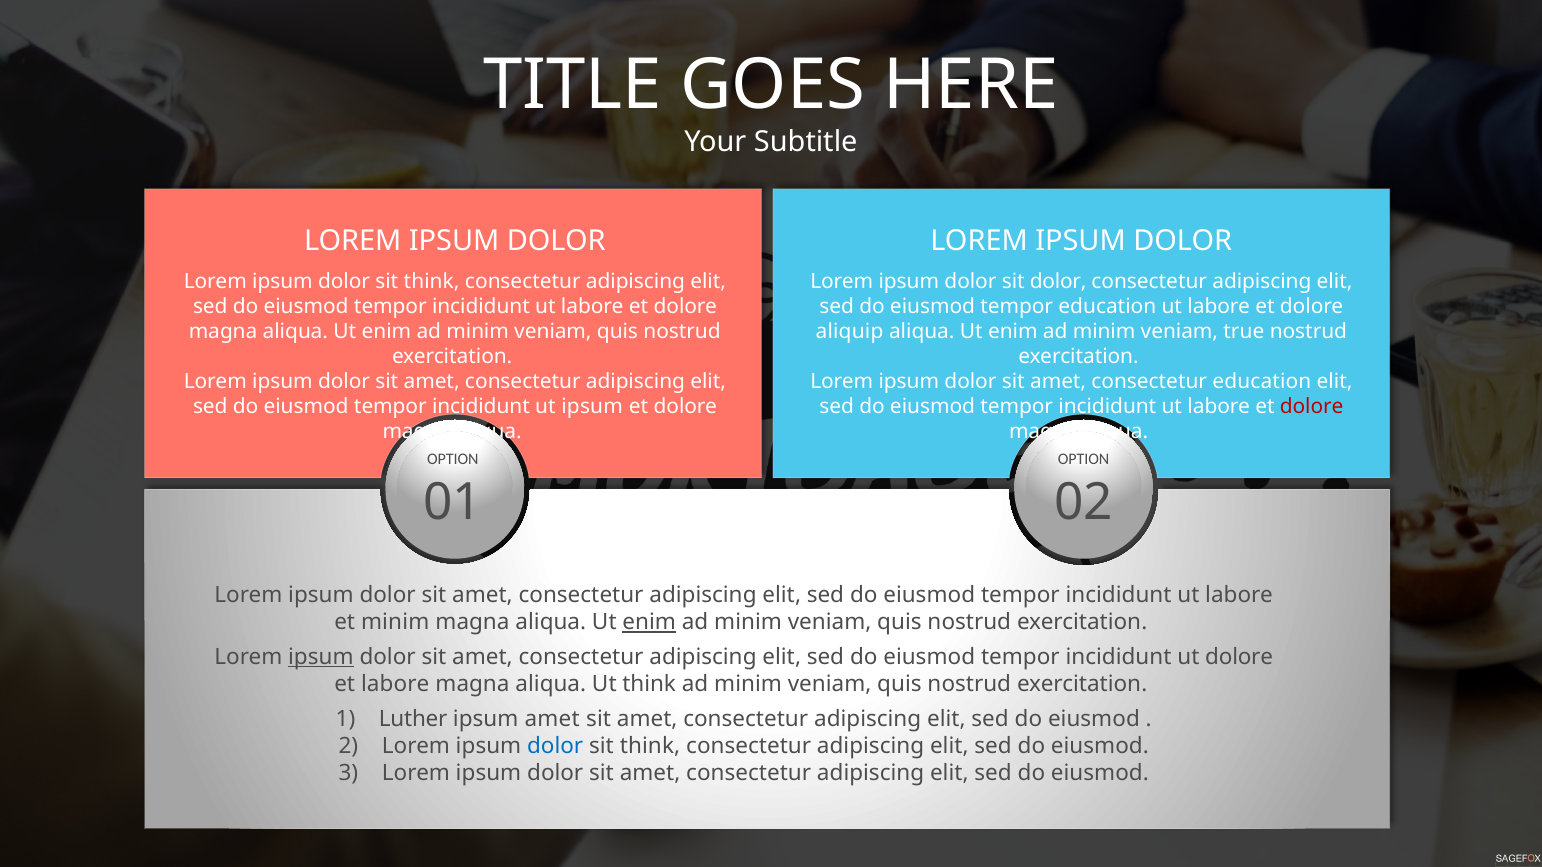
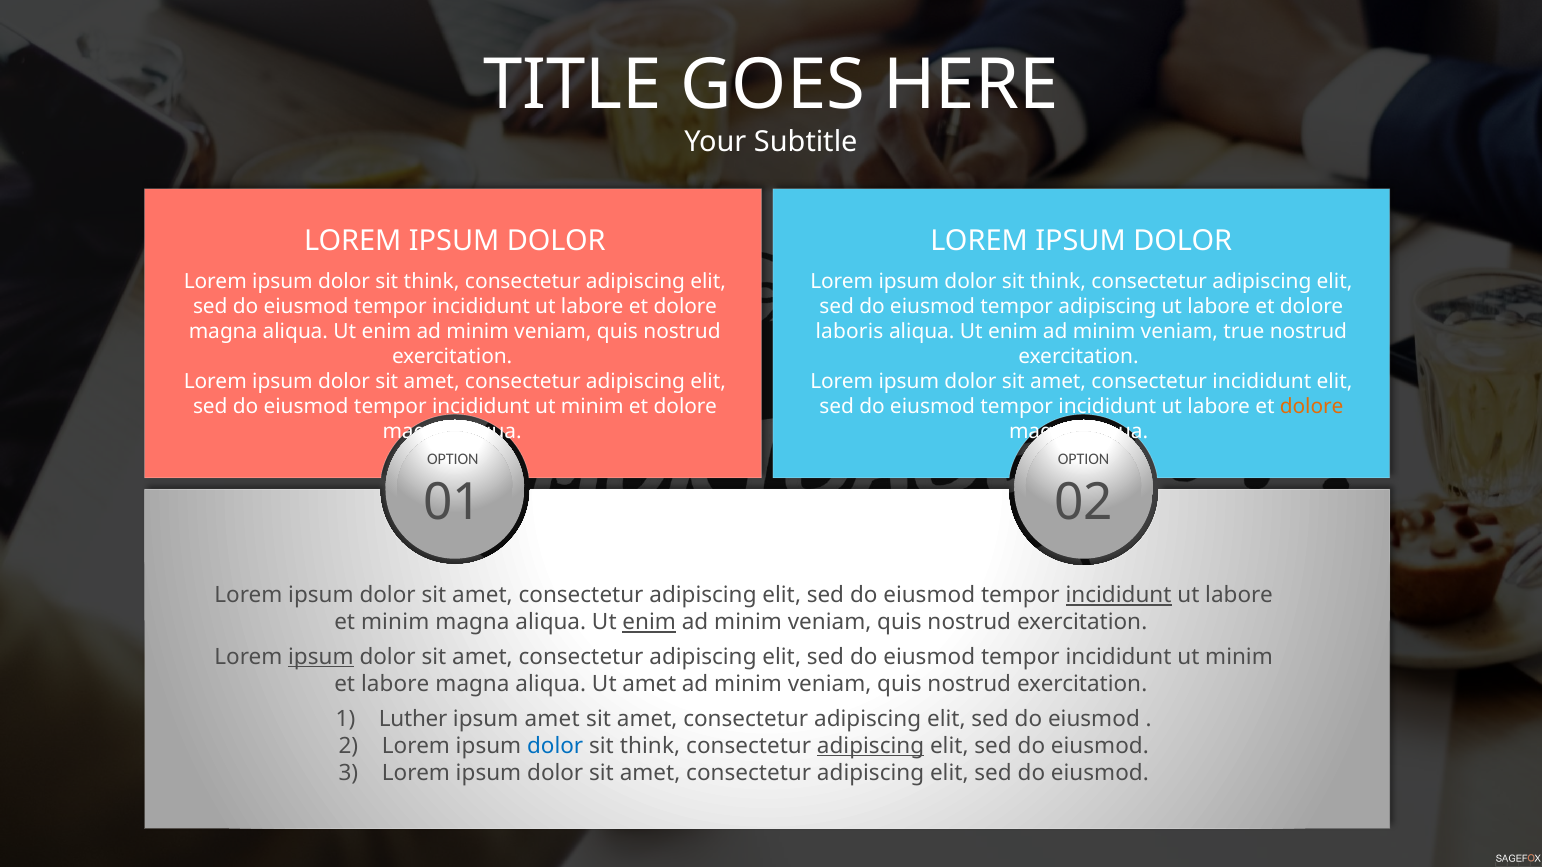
dolor: dolor -> think (1058, 281)
tempor education: education -> adipiscing (1107, 307)
aliquip: aliquip -> laboris (849, 332)
education: education -> incididunt (1262, 382)
ipsum: ipsum -> minim (592, 407)
dolore colour: red -> orange (1312, 407)
incididunt underline: none -> present (1119, 596)
dolore: dolore -> minim (1239, 657)
Ut think: think -> amet (649, 684)
adipiscing underline: none -> present (871, 746)
